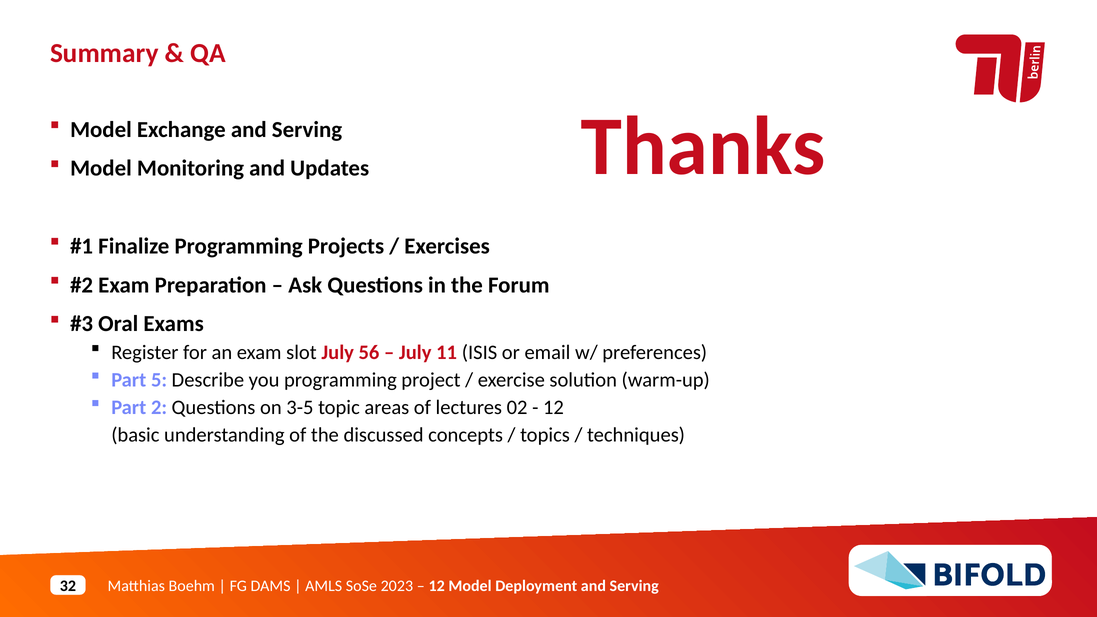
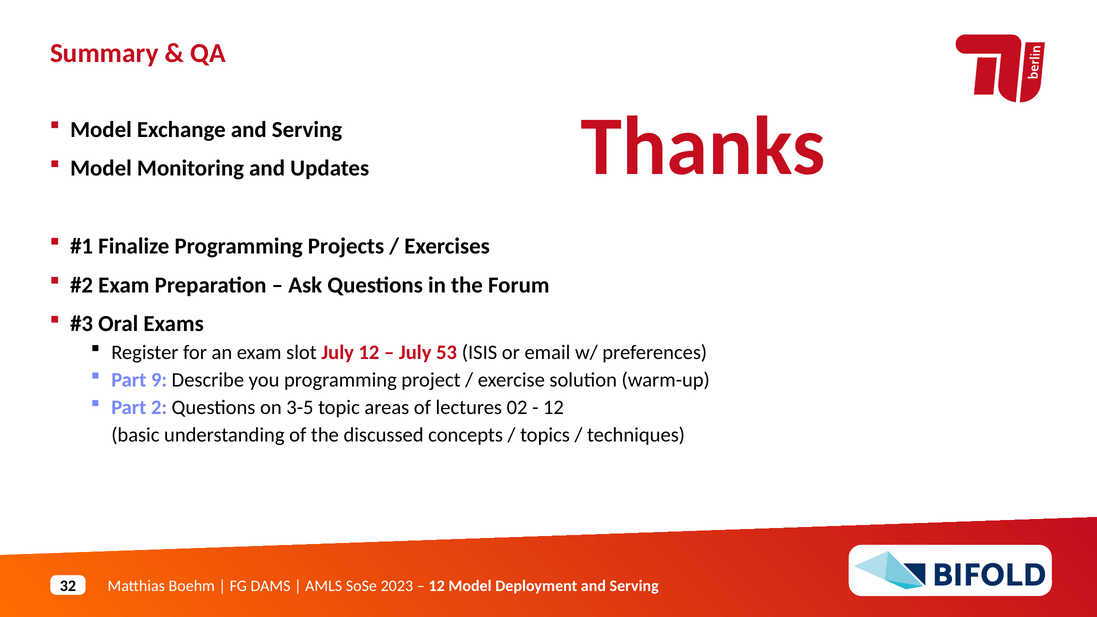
July 56: 56 -> 12 (369, 352)
11: 11 -> 53 (447, 352)
5: 5 -> 9 (159, 380)
